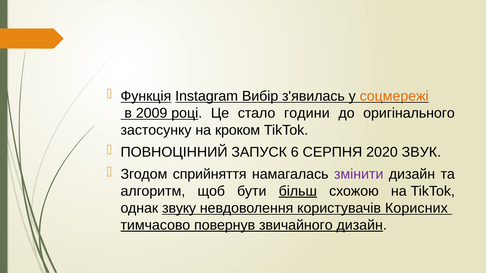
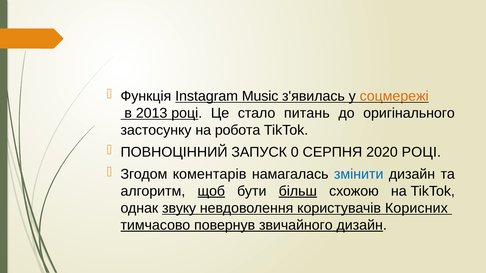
Функція underline: present -> none (146, 96)
Вибір: Вибір -> Music (260, 96)
2009: 2009 -> 2013 (152, 113)
години: години -> питань (307, 113)
кроком: кроком -> робота (238, 130)
6: 6 -> 0 (295, 152)
2020 ЗВУК: ЗВУК -> РОЦІ (421, 152)
сприйняття: сприйняття -> коментарів (210, 174)
змінити colour: purple -> blue (359, 174)
щоб underline: none -> present (211, 191)
